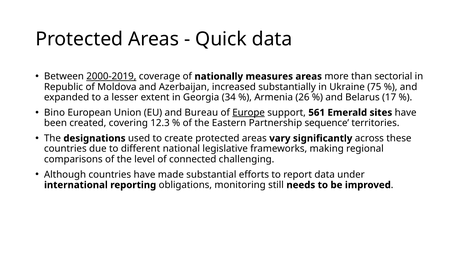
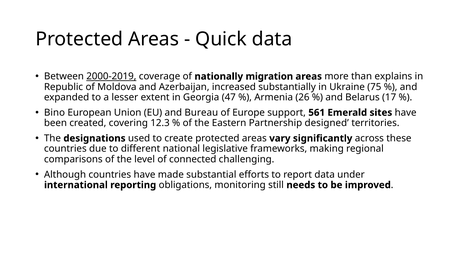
measures: measures -> migration (269, 76)
sectorial: sectorial -> explains (393, 76)
34: 34 -> 47 (229, 97)
Europe underline: present -> none (249, 113)
sequence: sequence -> designed (327, 123)
